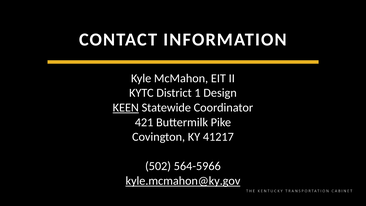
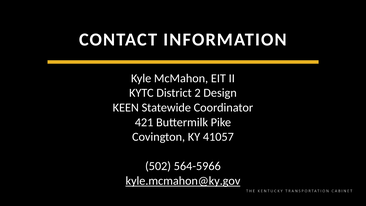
1: 1 -> 2 (198, 93)
KEEN underline: present -> none (126, 108)
41217: 41217 -> 41057 (218, 137)
